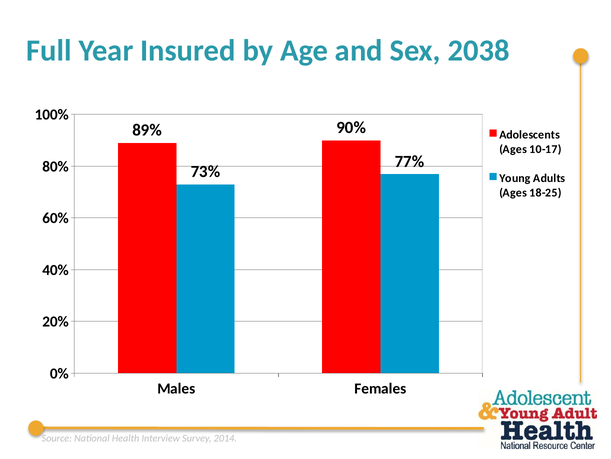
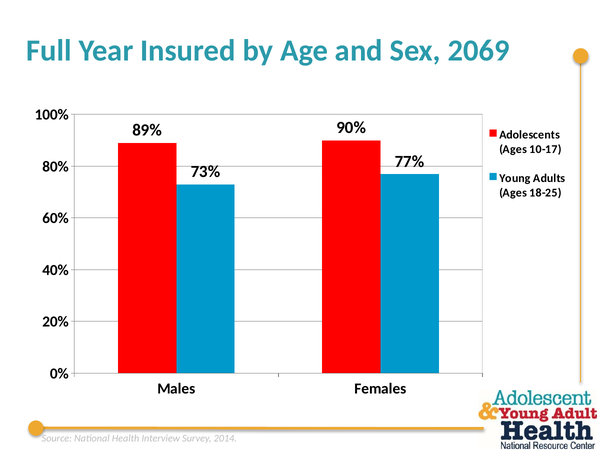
2038: 2038 -> 2069 (479, 50)
